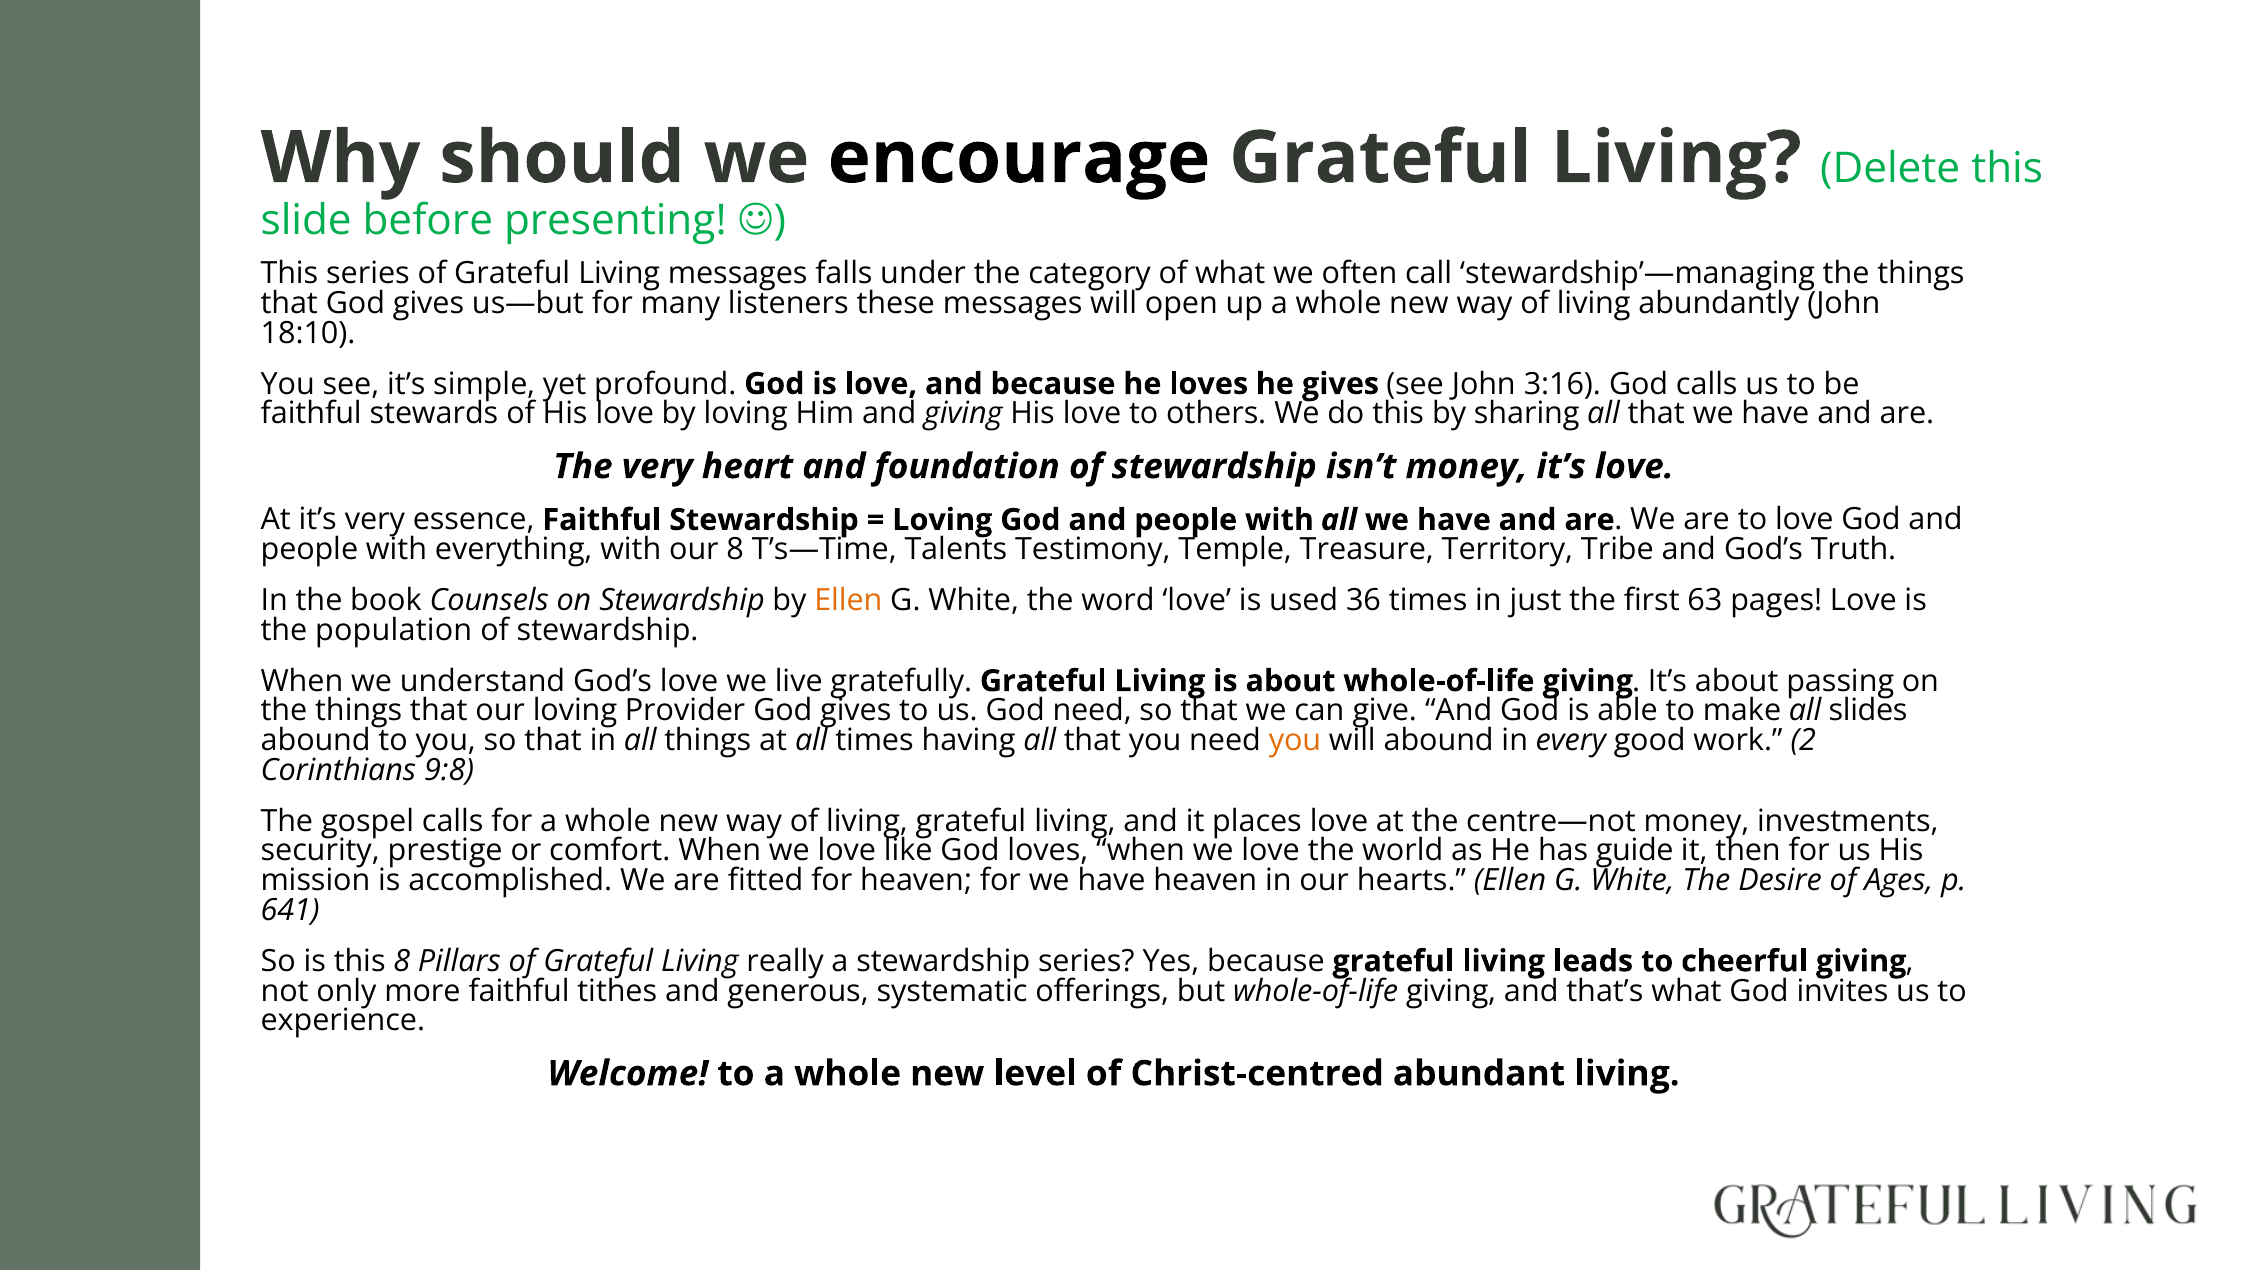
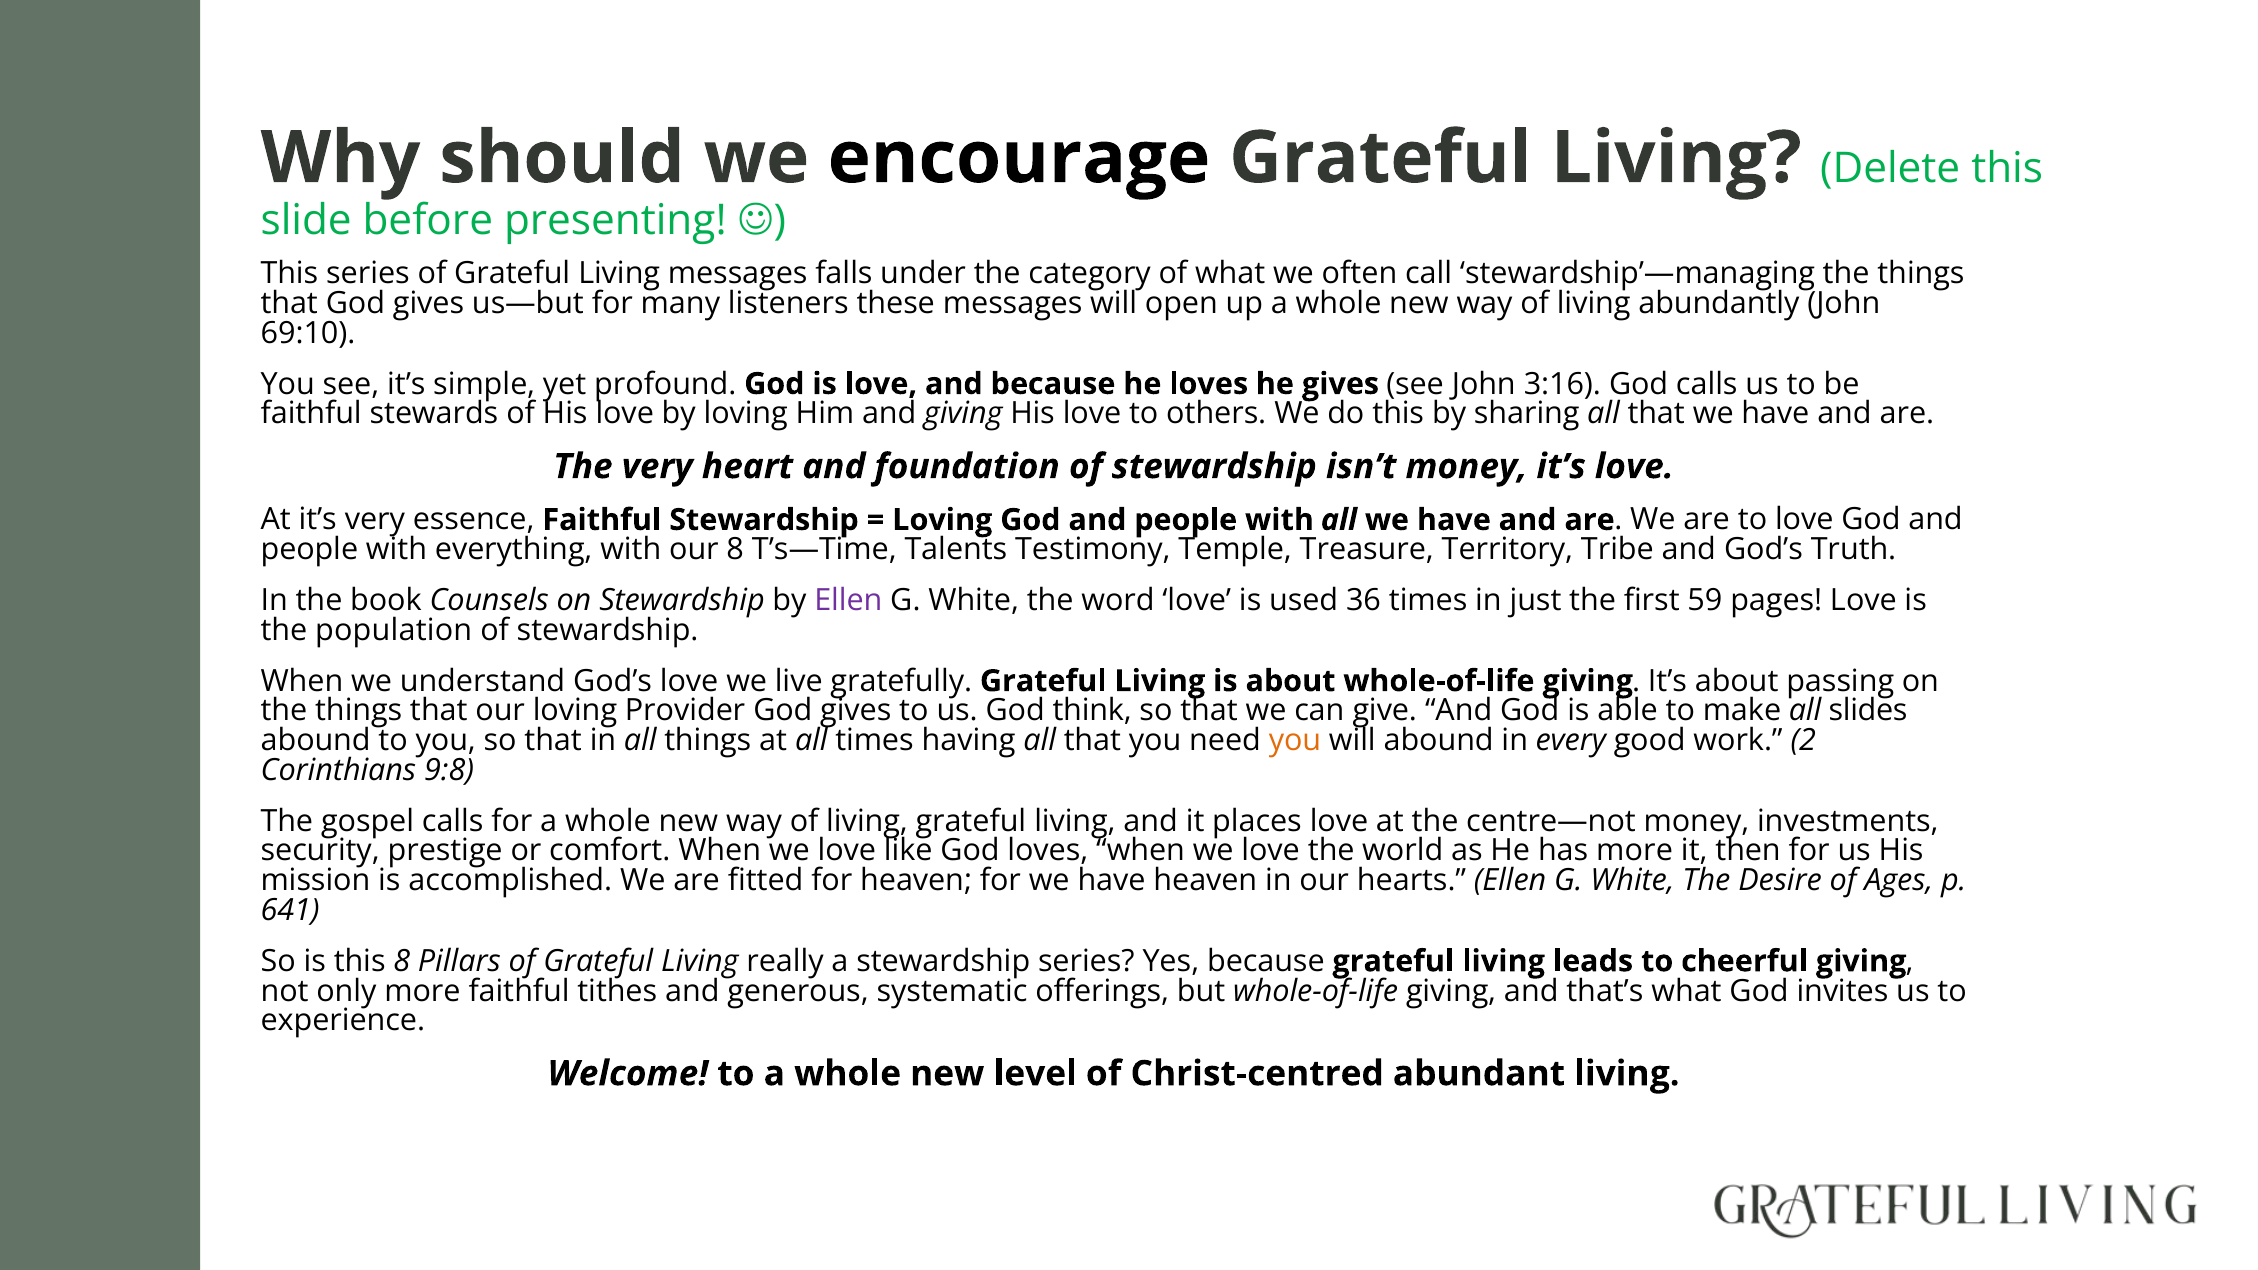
18:10: 18:10 -> 69:10 (308, 333)
Ellen colour: orange -> purple (848, 601)
63: 63 -> 59 (1705, 601)
God need: need -> think (1092, 711)
has guide: guide -> more (1634, 851)
